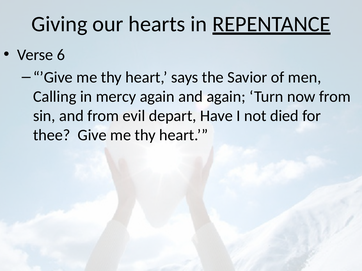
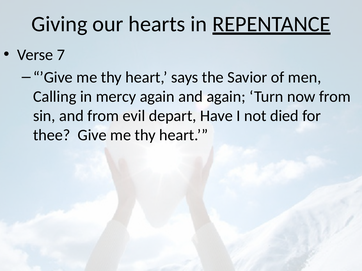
6: 6 -> 7 (61, 55)
